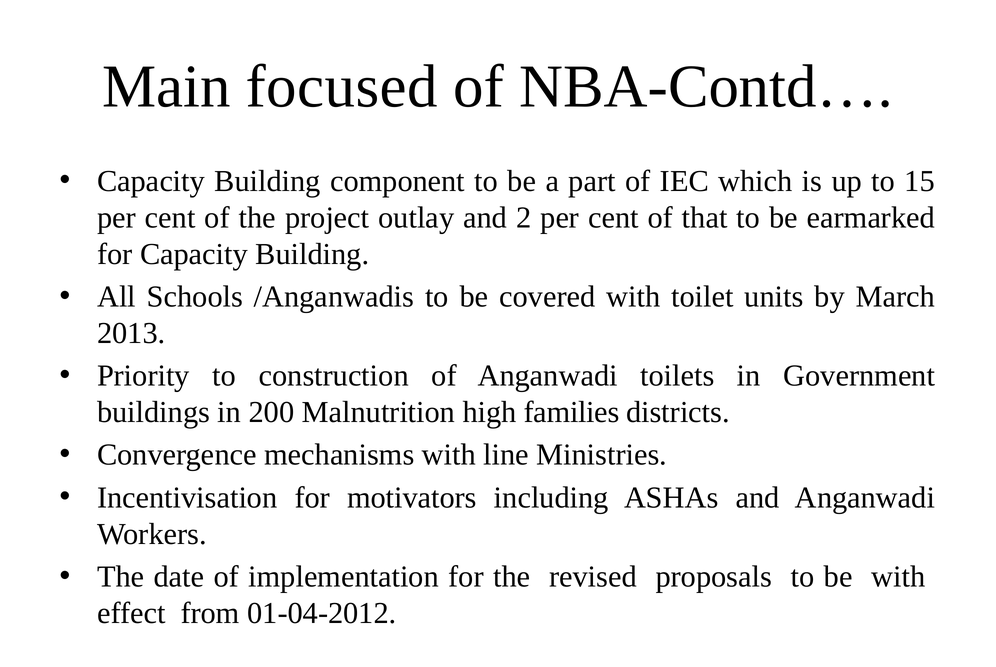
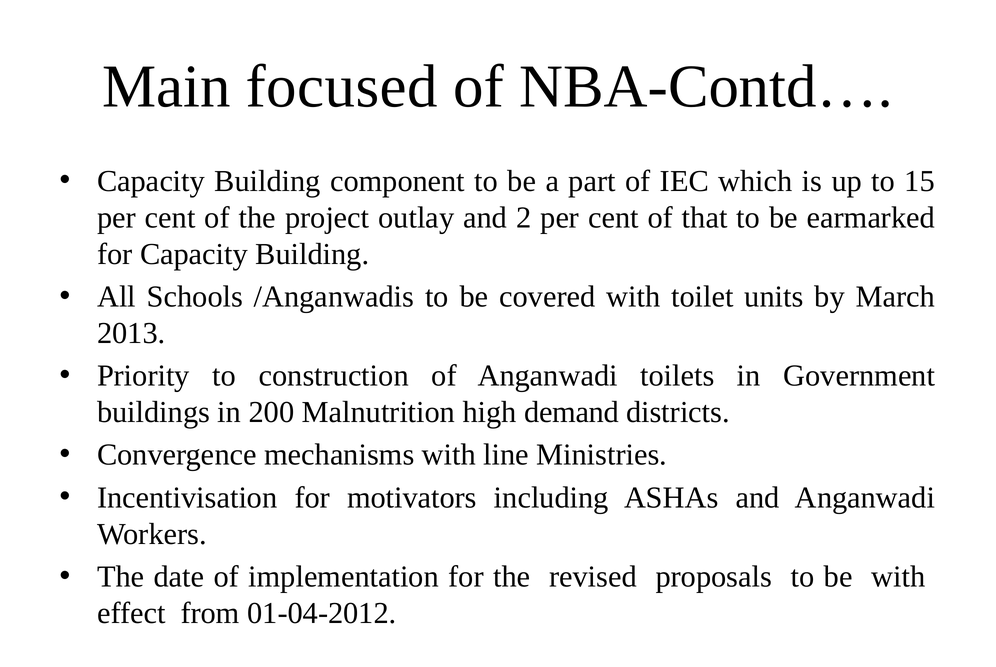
families: families -> demand (572, 412)
